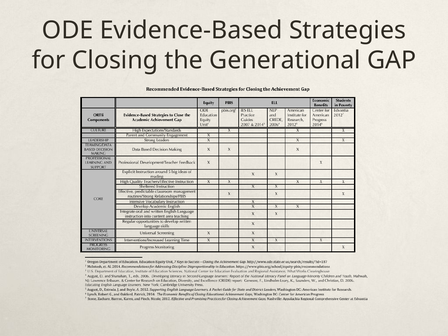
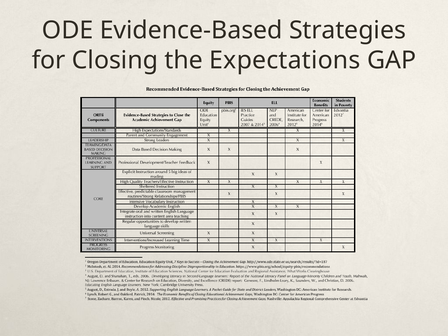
Generational: Generational -> Expectations (285, 60)
